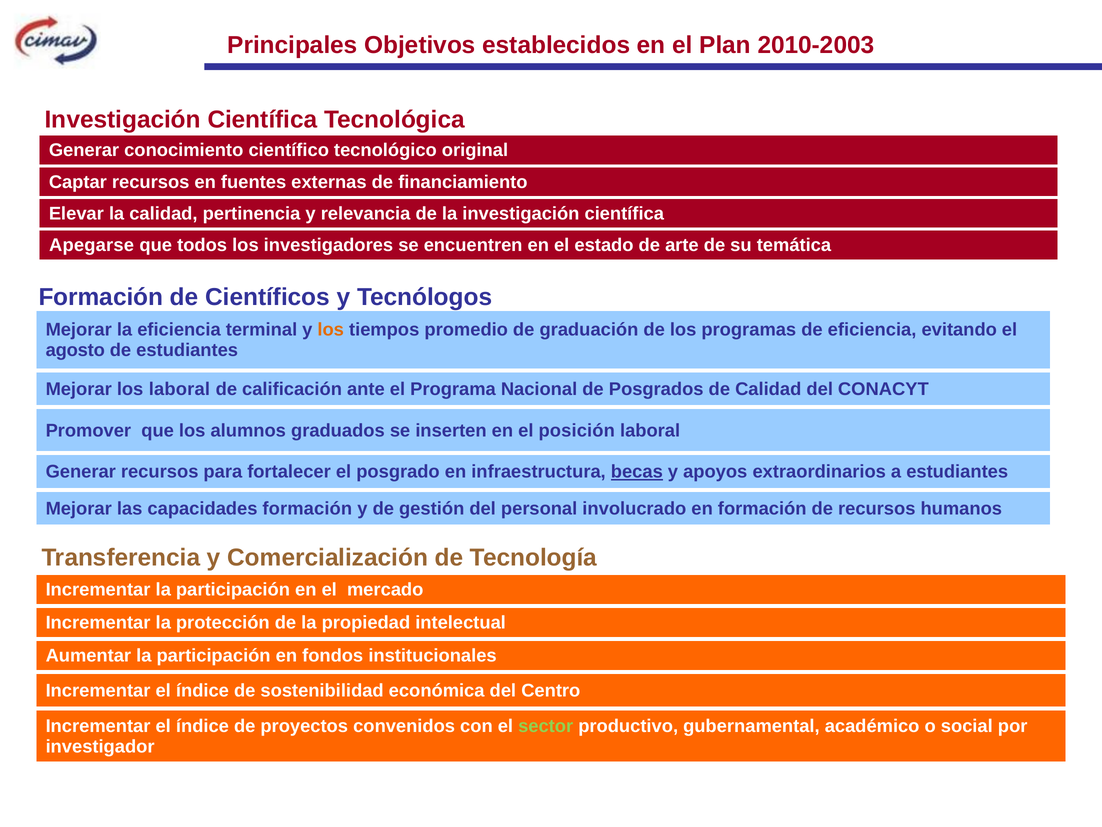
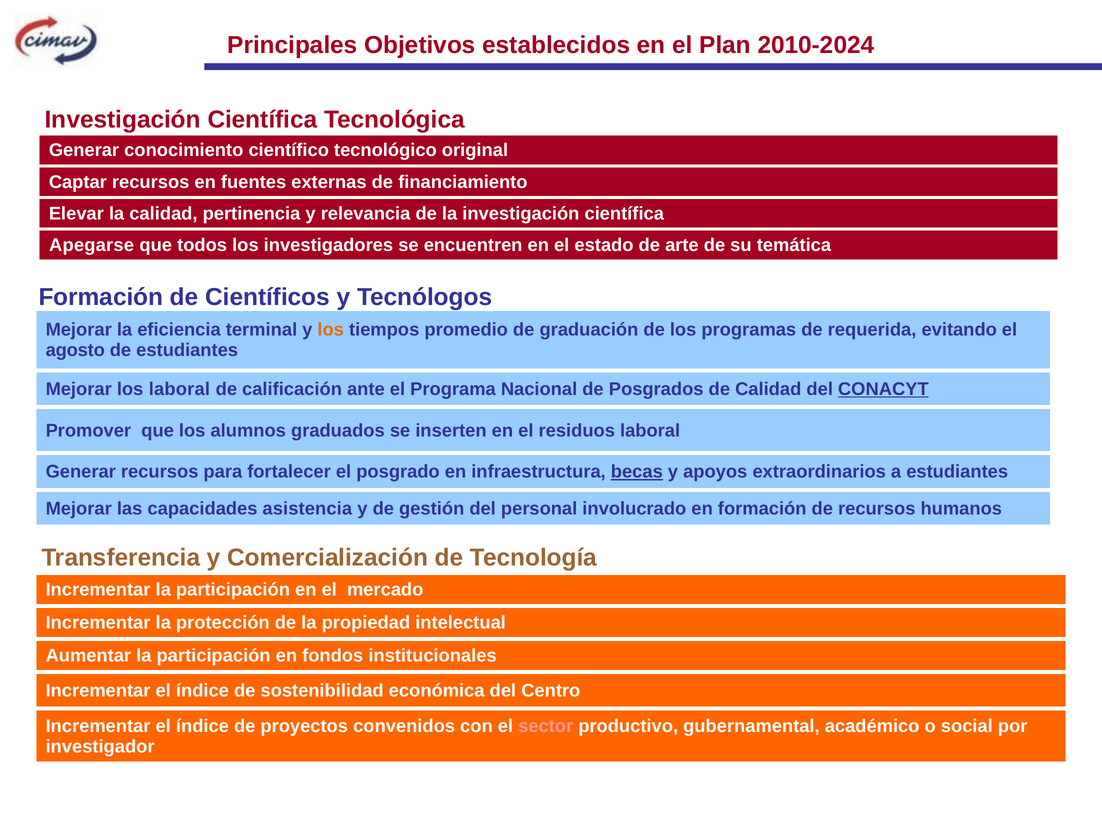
2010-2003: 2010-2003 -> 2010-2024 (816, 45)
de eficiencia: eficiencia -> requerida (872, 330)
CONACYT underline: none -> present (883, 389)
posición: posición -> residuos (577, 430)
capacidades formación: formación -> asistencia (307, 508)
sector colour: light green -> pink (546, 726)
